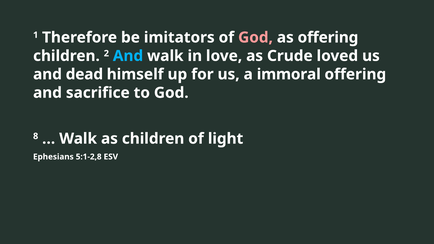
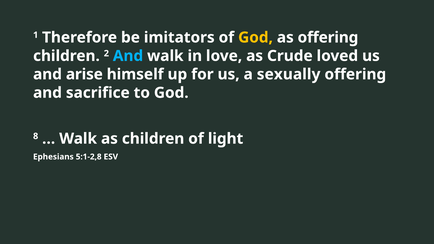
God colour: pink -> yellow (256, 37)
dead: dead -> arise (84, 74)
immoral: immoral -> sexually (289, 74)
